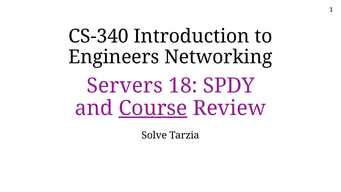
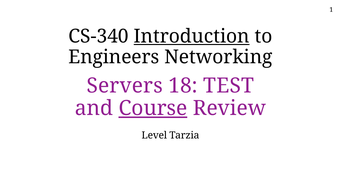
Introduction underline: none -> present (192, 36)
SPDY: SPDY -> TEST (229, 85)
Solve: Solve -> Level (154, 135)
